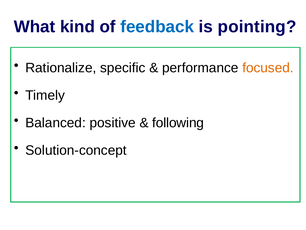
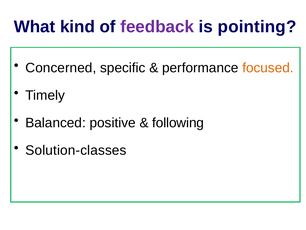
feedback colour: blue -> purple (157, 27)
Rationalize: Rationalize -> Concerned (61, 68)
Solution-concept: Solution-concept -> Solution-classes (76, 150)
